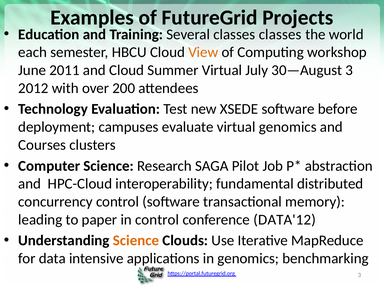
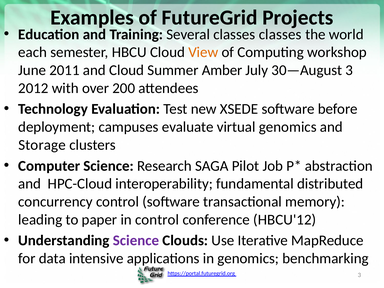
Summer Virtual: Virtual -> Amber (222, 70)
Courses: Courses -> Storage (42, 145)
DATA'12: DATA'12 -> HBCU'12 (285, 220)
Science colour: orange -> purple (136, 241)
